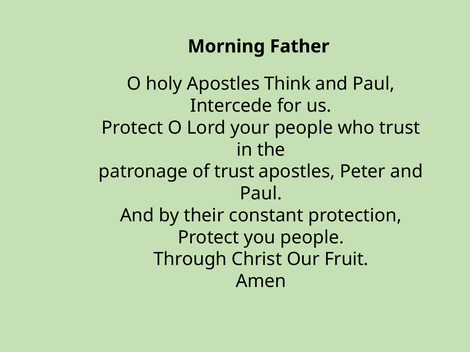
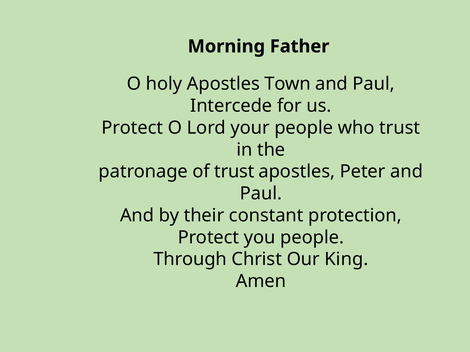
Think: Think -> Town (288, 84)
Fruit: Fruit -> King (346, 260)
